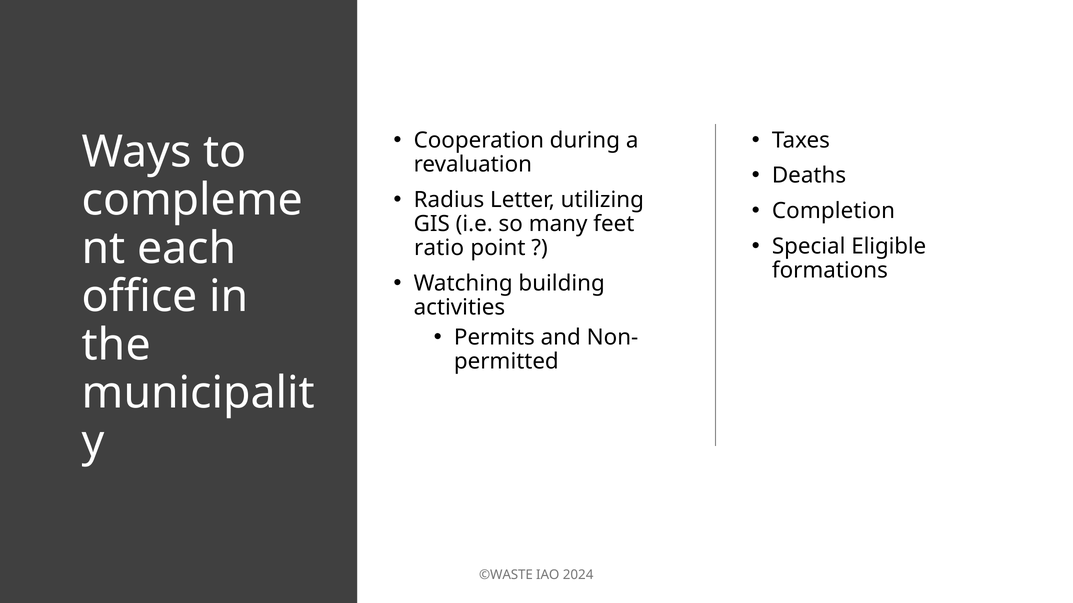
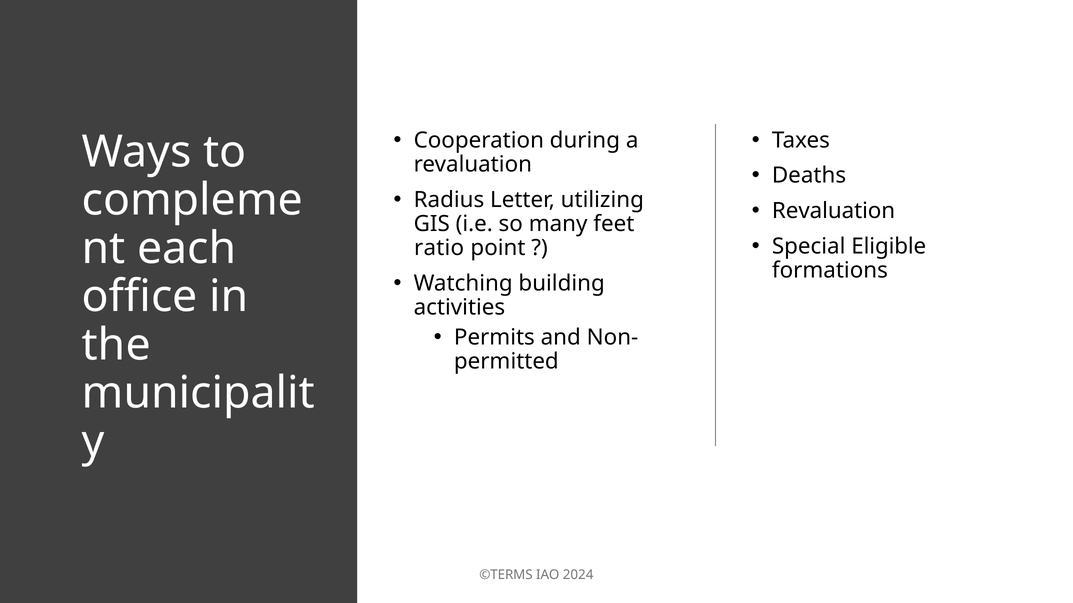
Completion: Completion -> Revaluation (834, 211)
©WASTE: ©WASTE -> ©TERMS (506, 575)
